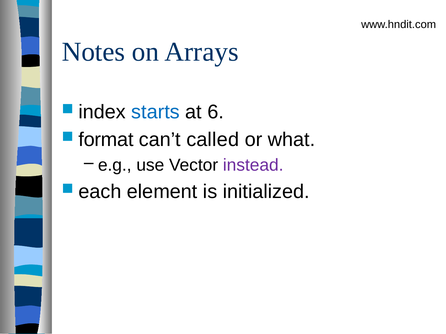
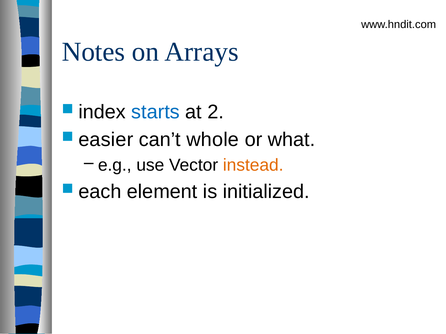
6: 6 -> 2 (216, 112)
format: format -> easier (106, 140)
called: called -> whole (213, 140)
instead colour: purple -> orange (253, 166)
